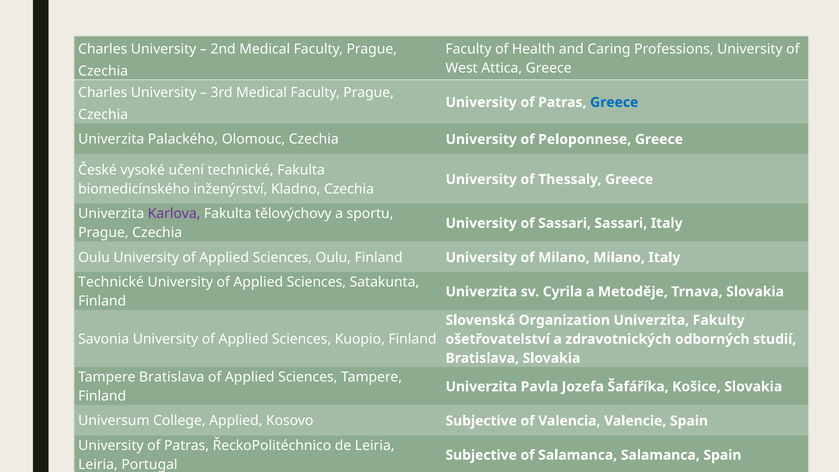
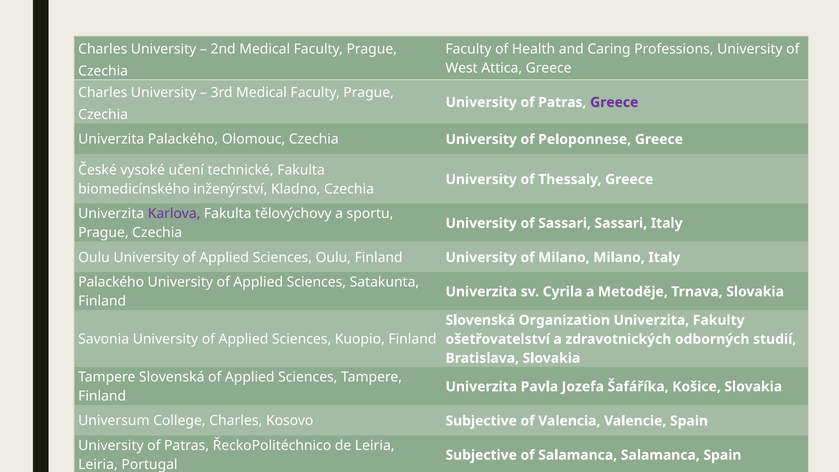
Greece colour: blue -> purple (614, 102)
Technické: Technické -> Palackého (111, 282)
Tampere Bratislava: Bratislava -> Slovenská (172, 377)
College Applied: Applied -> Charles (236, 421)
